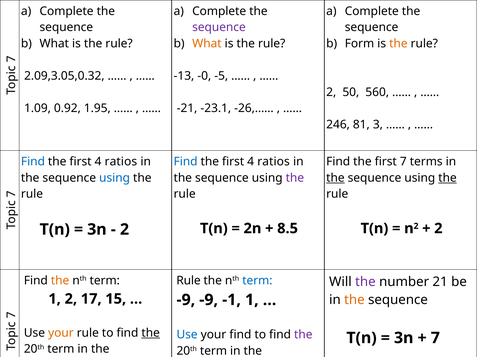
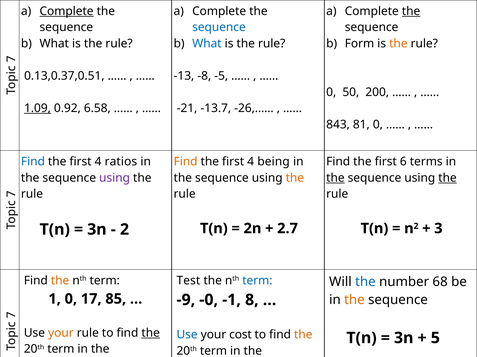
Complete underline: none -> present (67, 11)
the underline: none -> present (411, 11)
sequence colour: purple -> blue (219, 27)
What colour: orange -> blue (207, 44)
2.09,3.05,0.32: 2.09,3.05,0.32 -> 0.13,0.37,0.51 (64, 76)
-0: -0 -> -8 (204, 76)
2: 2 -> 0 (331, 92)
560: 560 -> 200 (377, 92)
1.09 underline: none -> present (37, 109)
1.95: 1.95 -> 6.58 (97, 109)
-23.1: -23.1 -> -13.7 (216, 109)
246: 246 -> 843 (338, 125)
81 3: 3 -> 0 (378, 125)
Find colour: blue -> orange (186, 162)
ratios: ratios -> being (274, 162)
first 7: 7 -> 6 (403, 162)
using colour: blue -> purple (115, 178)
the colour: purple -> orange (295, 178)
8.5: 8.5 -> 2.7 (288, 229)
2: 2 -> 3 (438, 229)
Rule: Rule -> Test (188, 281)
the colour: purple -> blue (365, 282)
21: 21 -> 68 (440, 282)
1 2: 2 -> 0 (71, 299)
15: 15 -> 85 (116, 299)
-9 -9: -9 -> -0 (209, 300)
-1 1: 1 -> 8 (252, 300)
your find: find -> cost (240, 335)
the colour: purple -> orange (303, 335)
7: 7 -> 5 (435, 339)
